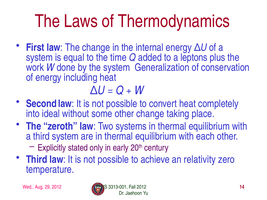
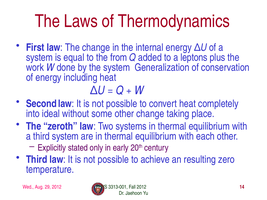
time: time -> from (119, 58)
relativity: relativity -> resulting (200, 160)
